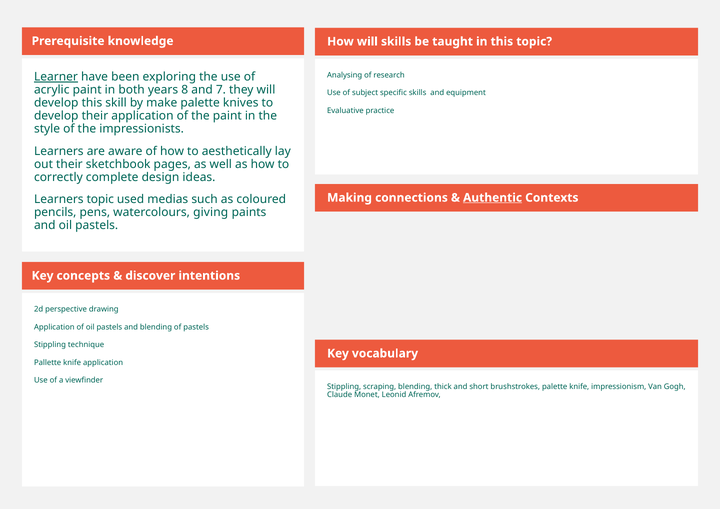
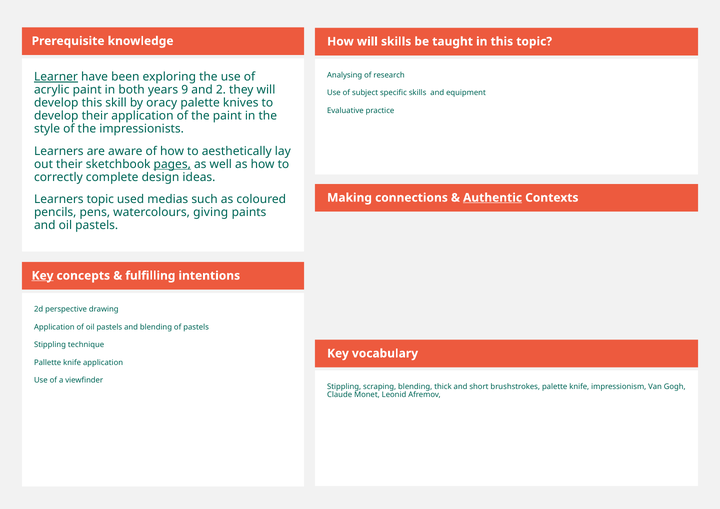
8: 8 -> 9 (185, 90)
7: 7 -> 2 (221, 90)
make: make -> oracy (162, 103)
pages underline: none -> present (172, 164)
Key underline: none -> present (43, 276)
discover: discover -> fulfilling (150, 276)
